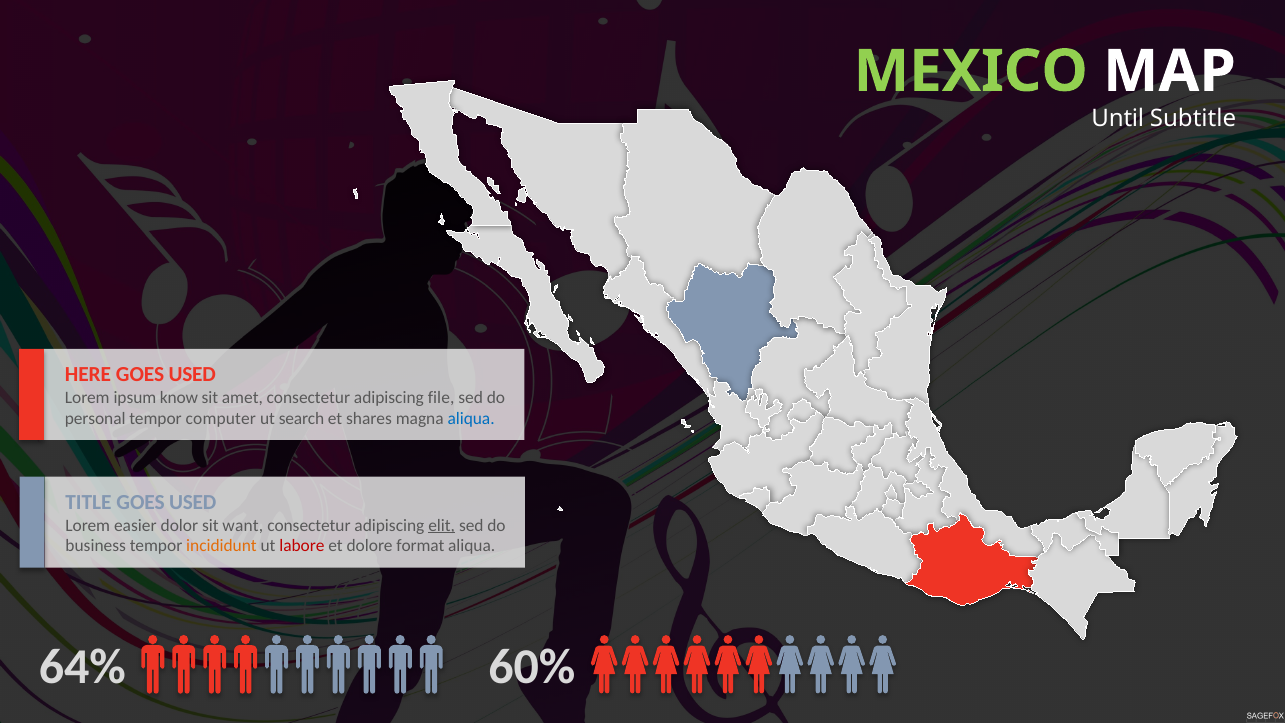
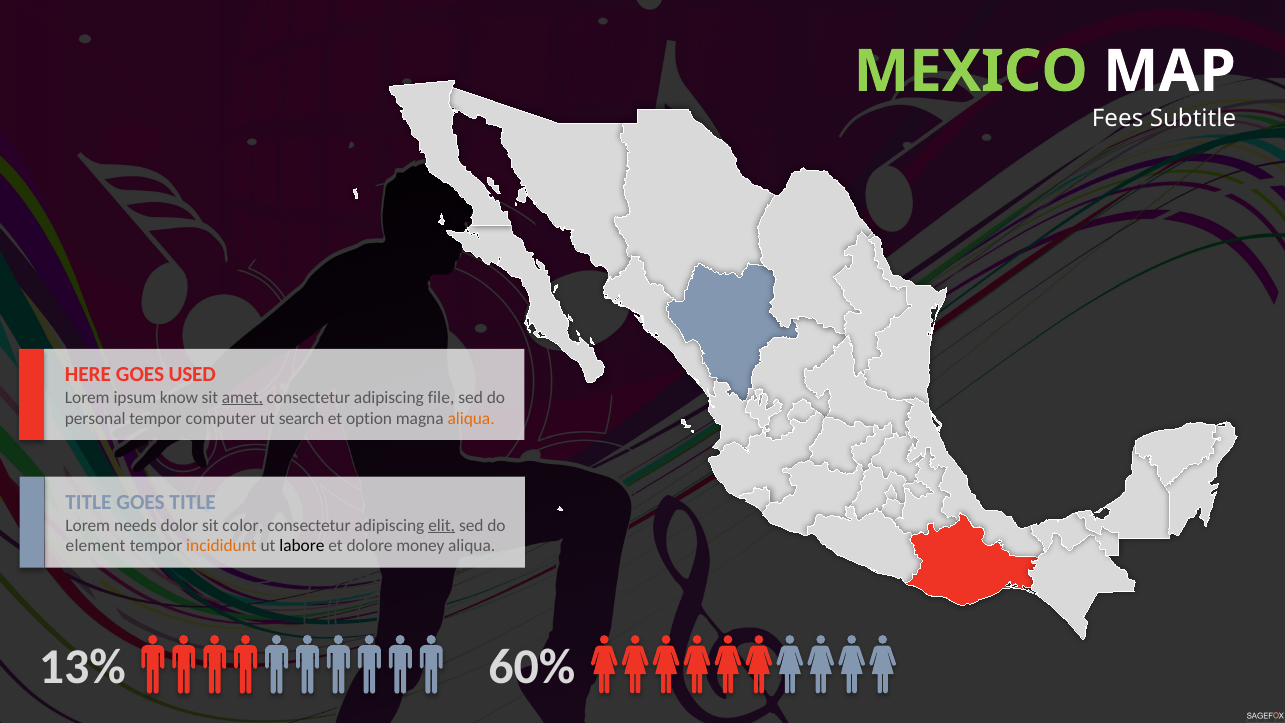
Until: Until -> Fees (1118, 119)
amet underline: none -> present (242, 397)
shares: shares -> option (369, 418)
aliqua colour: blue -> orange (471, 418)
TITLE GOES USED: USED -> TITLE (193, 502)
easier: easier -> needs (135, 525)
want: want -> color (243, 525)
business: business -> element (96, 546)
labore colour: red -> black (302, 546)
format: format -> money (420, 546)
64%: 64% -> 13% (82, 667)
